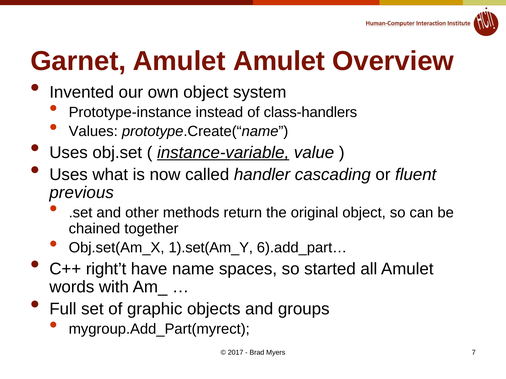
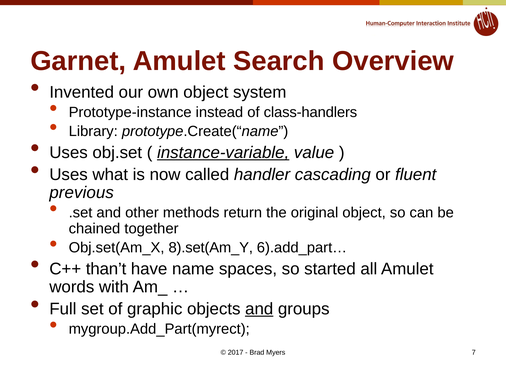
Amulet Amulet: Amulet -> Search (279, 61)
Values: Values -> Library (93, 132)
1).set(Am_Y: 1).set(Am_Y -> 8).set(Am_Y (211, 248)
right’t: right’t -> than’t (106, 269)
and underline: none -> present (259, 309)
